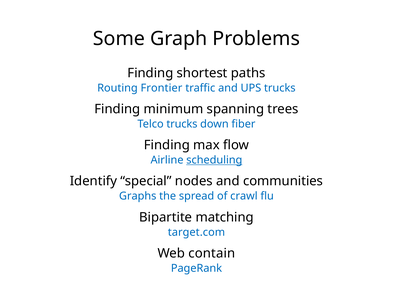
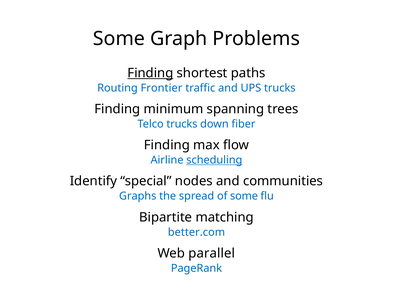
Finding underline: none -> present (150, 73)
of crawl: crawl -> some (244, 196)
target.com: target.com -> better.com (196, 232)
contain: contain -> parallel (212, 253)
